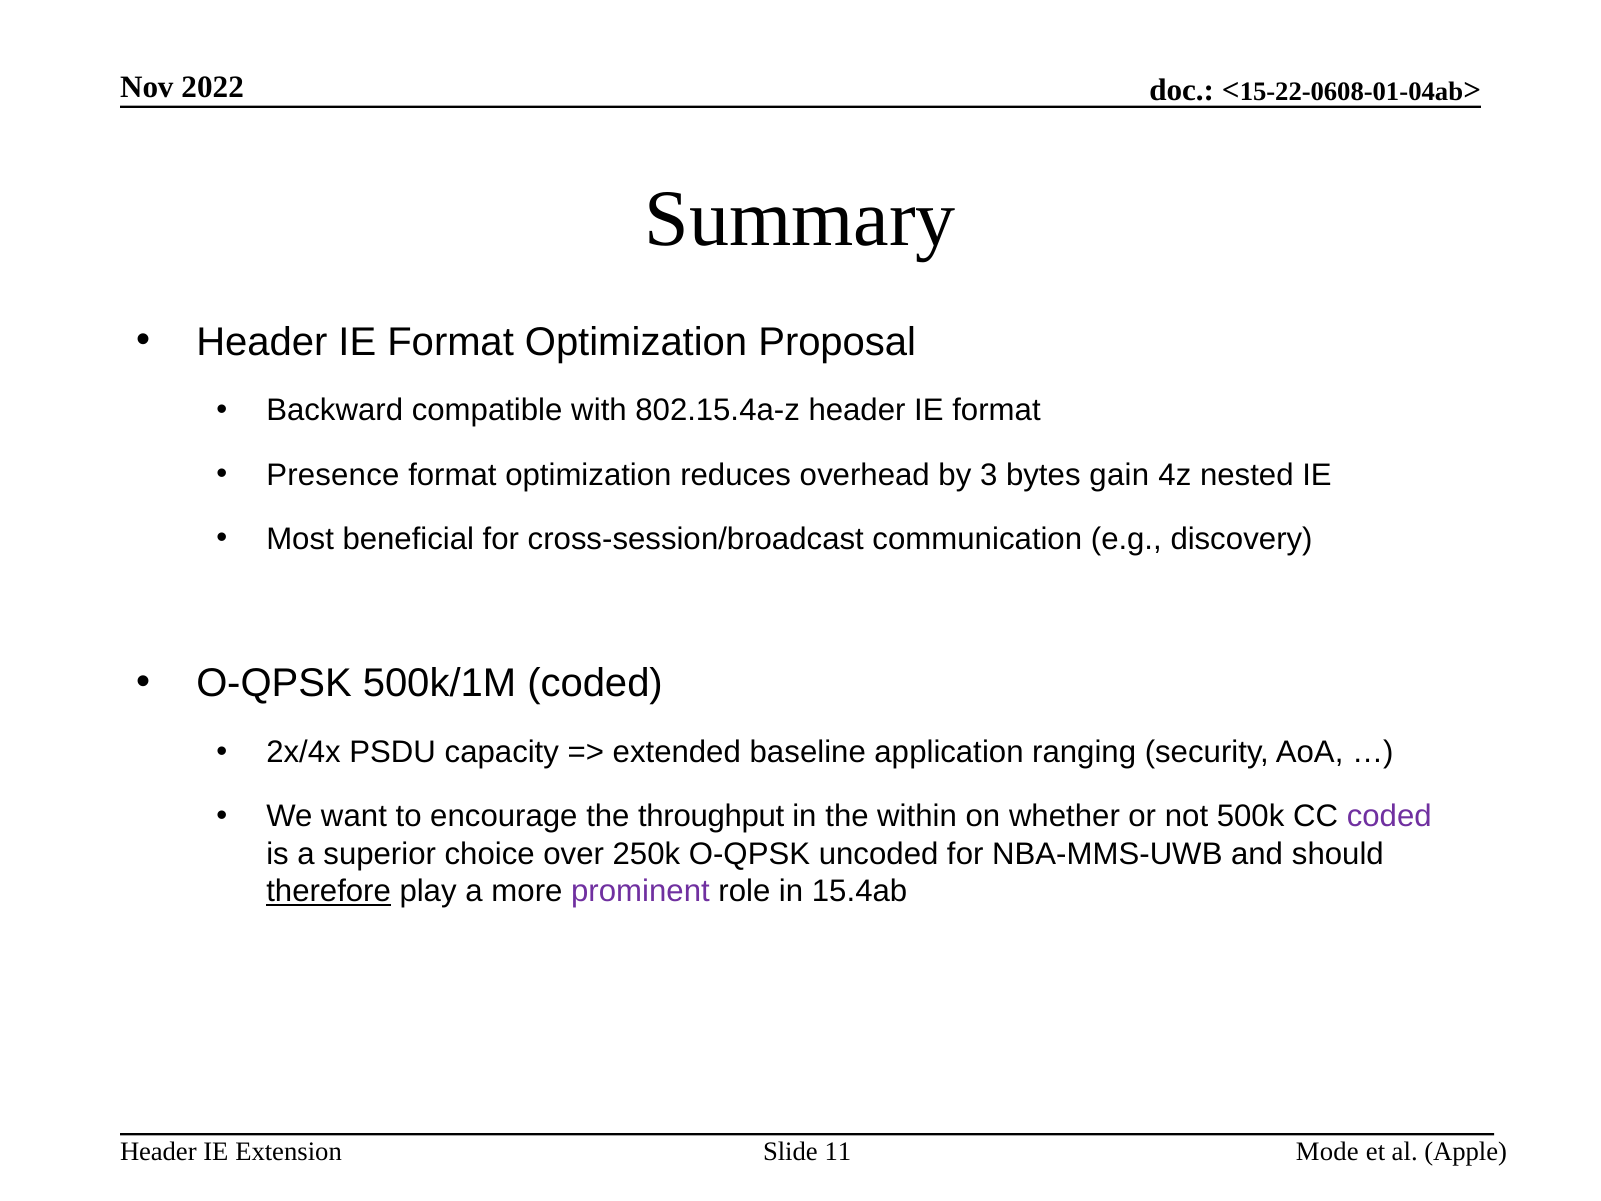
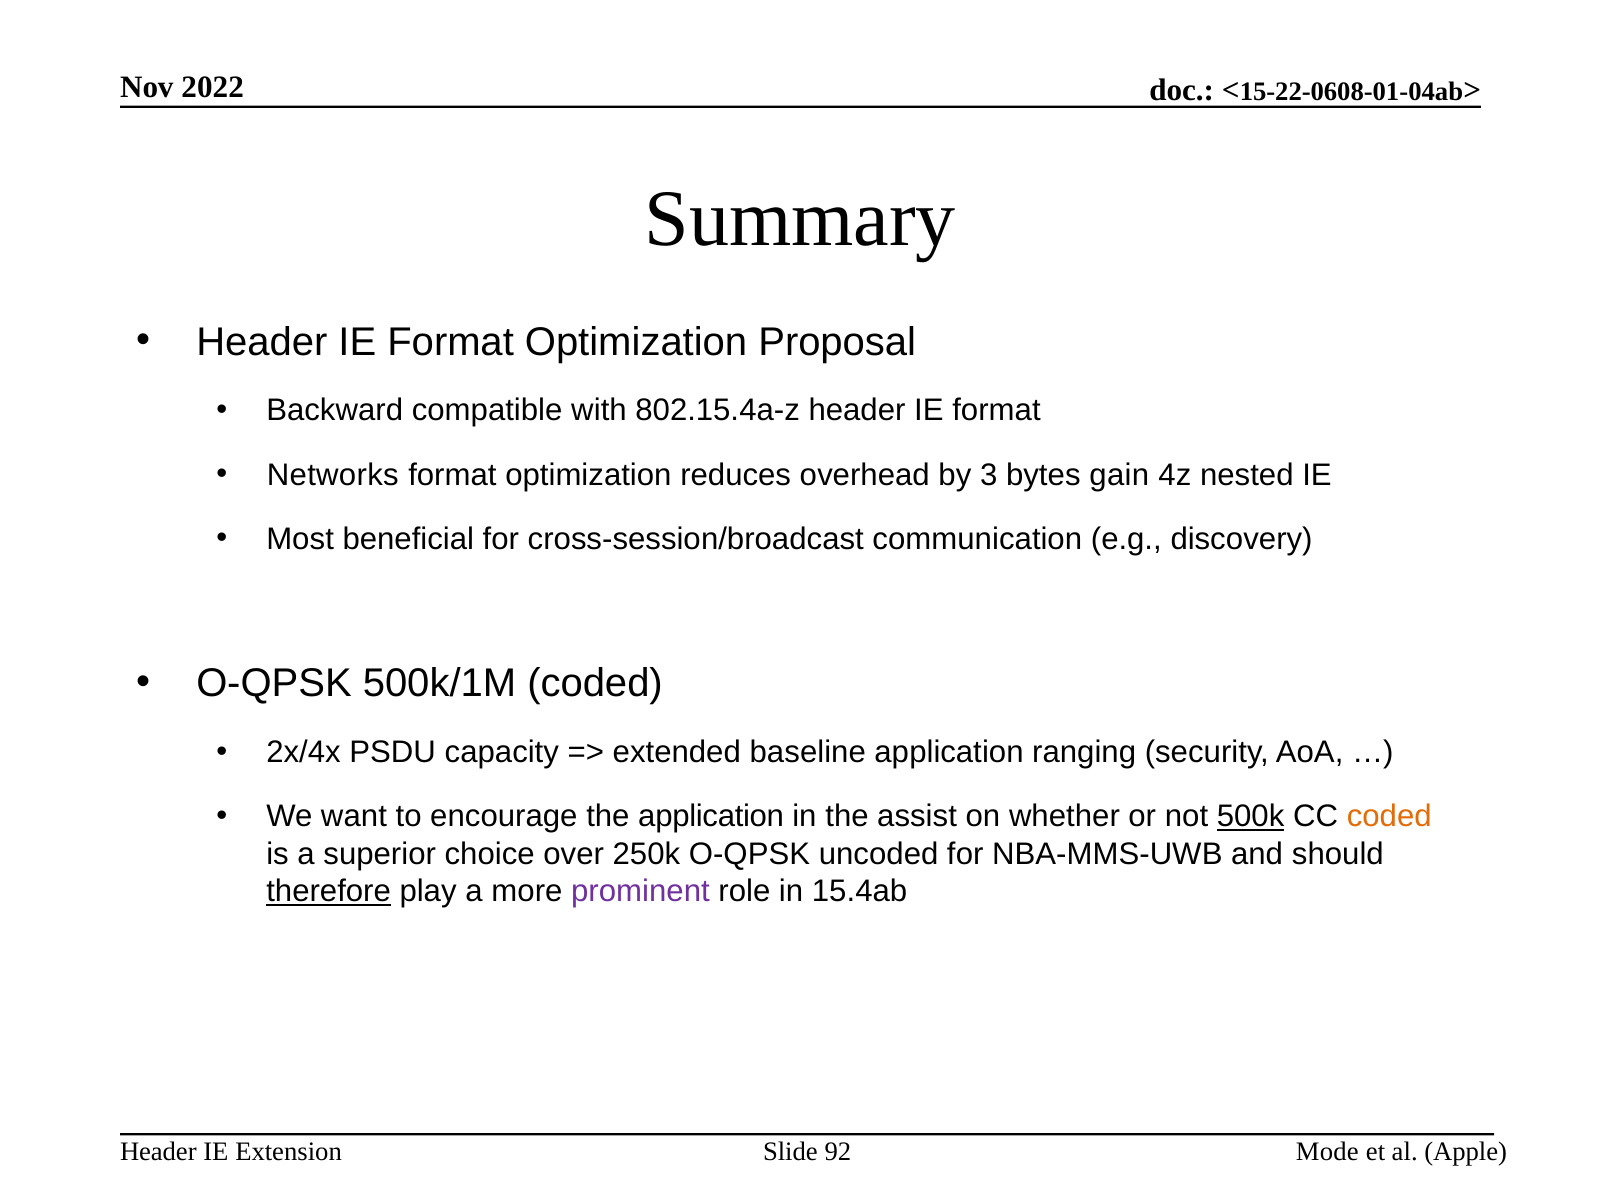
Presence: Presence -> Networks (333, 475)
the throughput: throughput -> application (711, 816)
within: within -> assist (917, 816)
500k underline: none -> present (1251, 816)
coded colour: purple -> orange (1389, 816)
11: 11 -> 92 (838, 1152)
